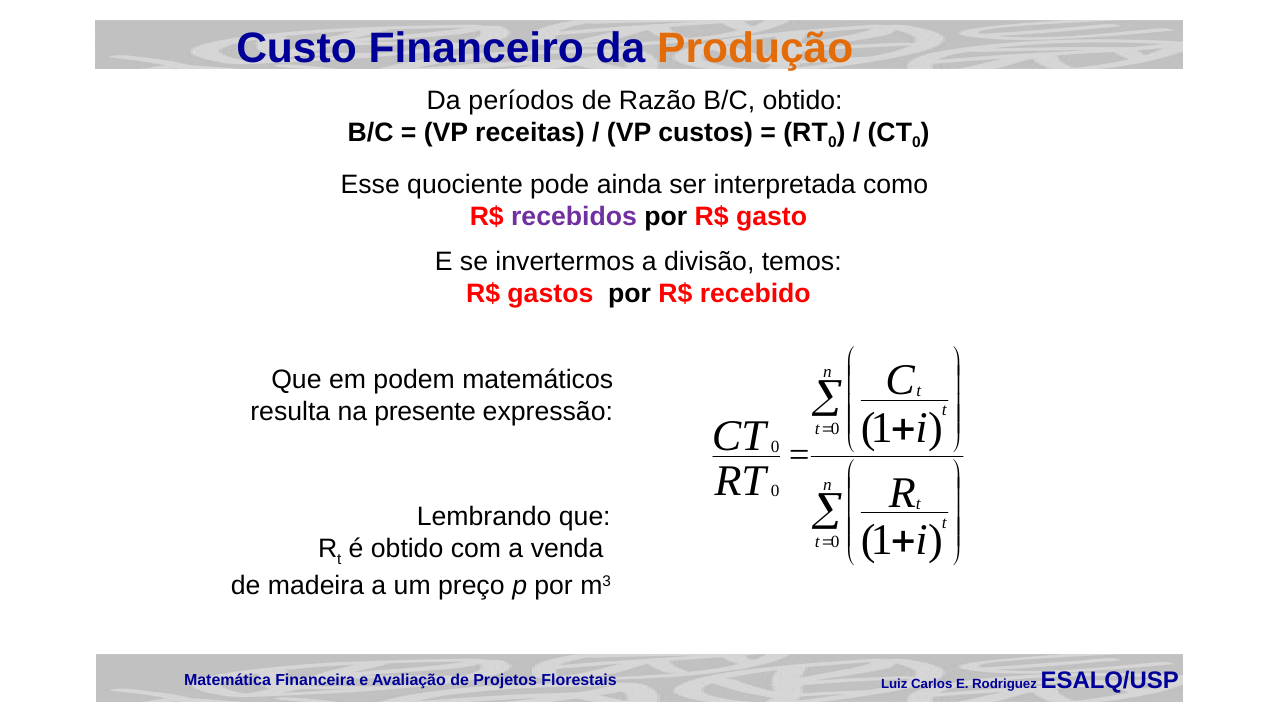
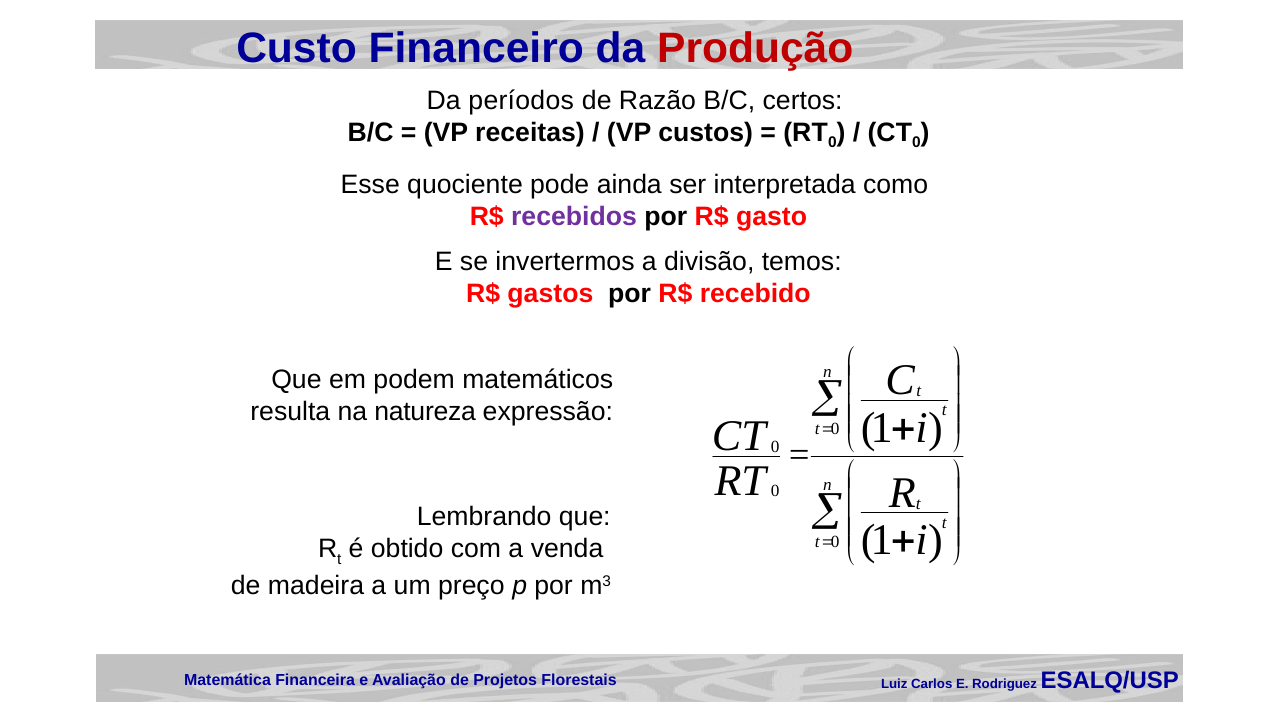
Produção colour: orange -> red (755, 49)
B/C obtido: obtido -> certos (803, 101)
presente: presente -> natureza (425, 412)
